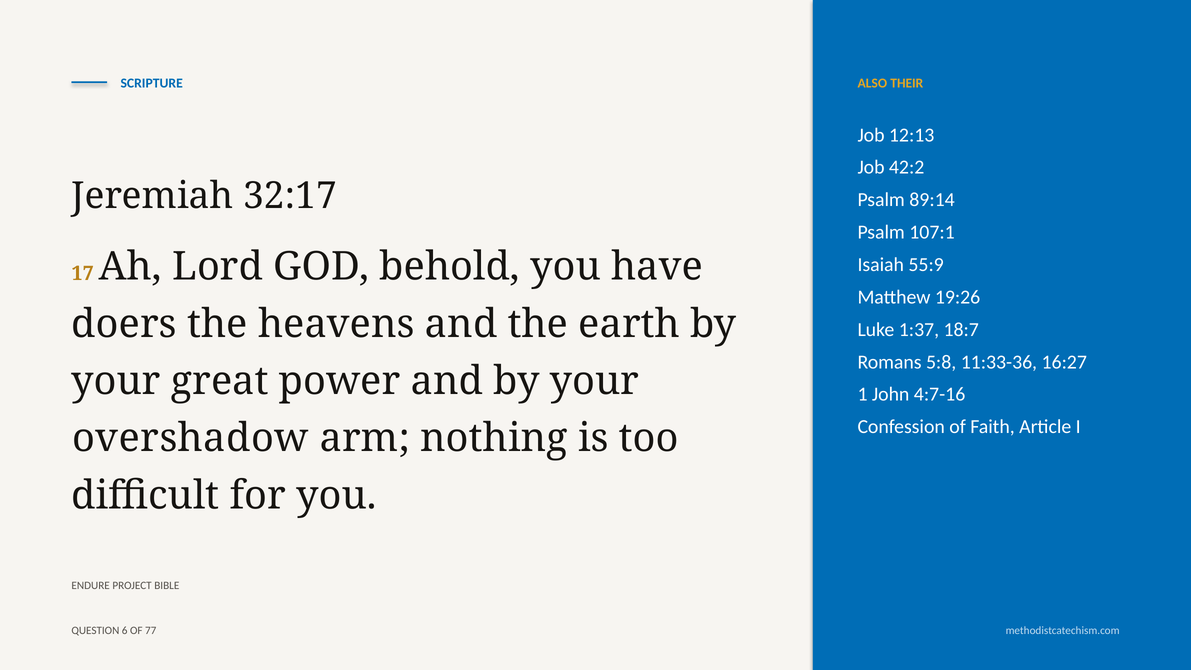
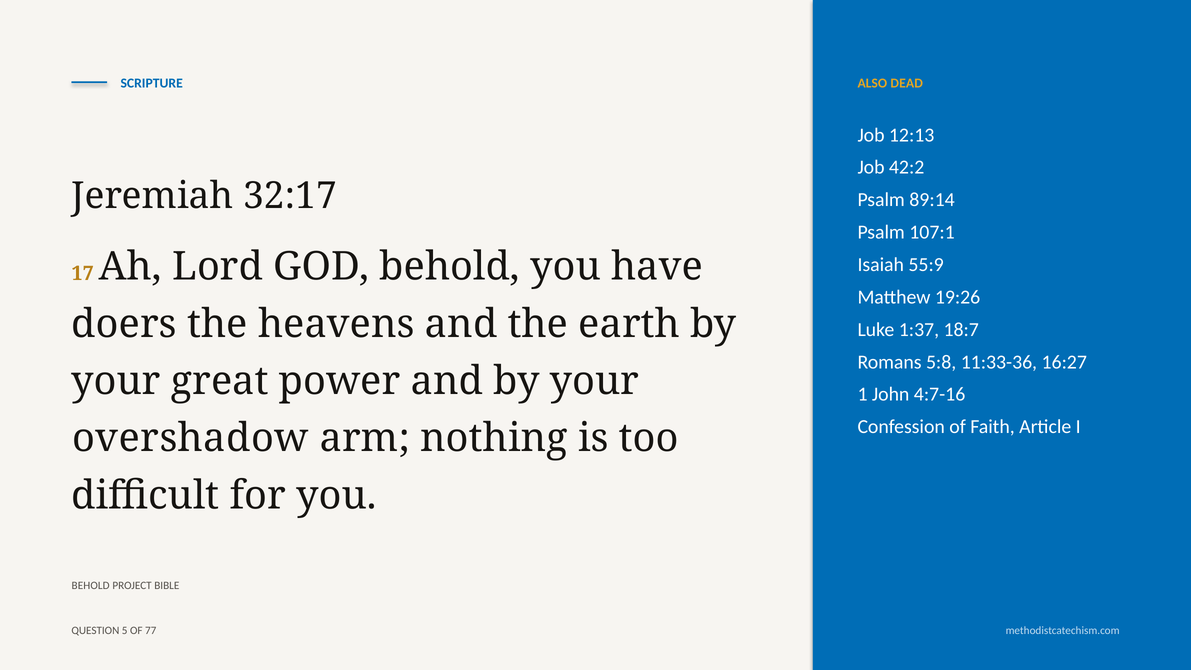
THEIR: THEIR -> DEAD (907, 83)
ENDURE: ENDURE -> BEHOLD (91, 586)
6: 6 -> 5 (125, 630)
